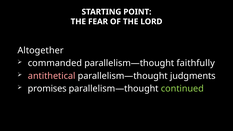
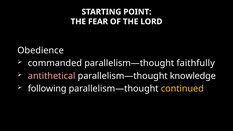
Altogether: Altogether -> Obedience (41, 50)
judgments: judgments -> knowledge (193, 76)
promises: promises -> following (47, 89)
continued colour: light green -> yellow (182, 89)
